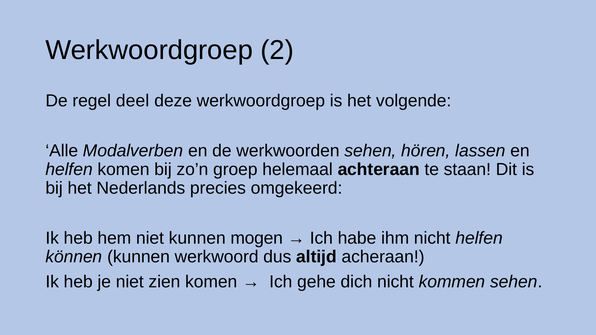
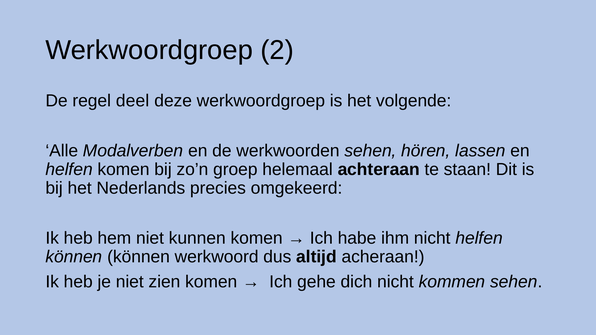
kunnen mogen: mogen -> komen (257, 238)
können kunnen: kunnen -> können (139, 257)
